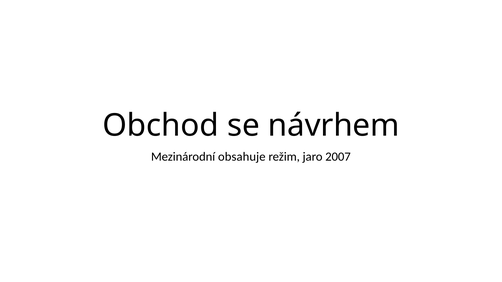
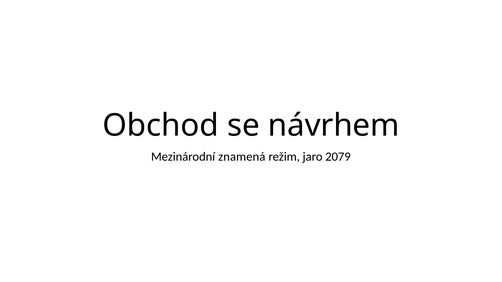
obsahuje: obsahuje -> znamená (242, 157)
2007: 2007 -> 2079 (338, 157)
